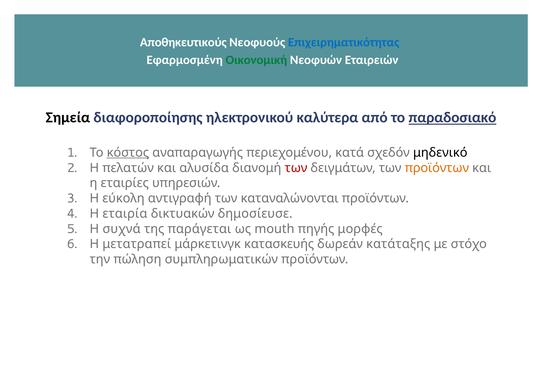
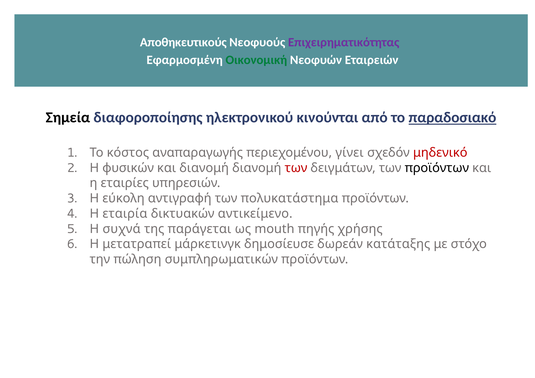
Επιχειρηματικότητας colour: blue -> purple (344, 42)
καλύτερα: καλύτερα -> κινούνται (327, 118)
κόστος underline: present -> none (128, 153)
κατά: κατά -> γίνει (350, 153)
μηδενικό colour: black -> red (440, 153)
πελατών: πελατών -> φυσικών (128, 168)
και αλυσίδα: αλυσίδα -> διανομή (204, 168)
προϊόντων colour: orange -> black (437, 168)
καταναλώνονται: καταναλώνονται -> πολυκατάστημα (290, 198)
δημοσίευσε: δημοσίευσε -> αντικείμενο (255, 214)
μορφές: μορφές -> χρήσης (360, 229)
κατασκευής: κατασκευής -> δημοσίευσε (279, 244)
